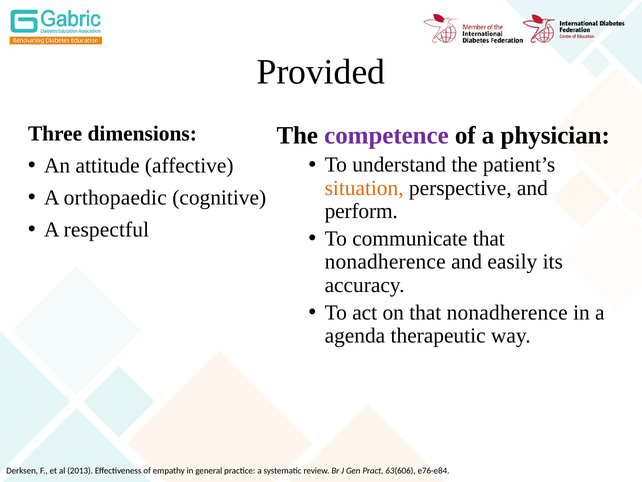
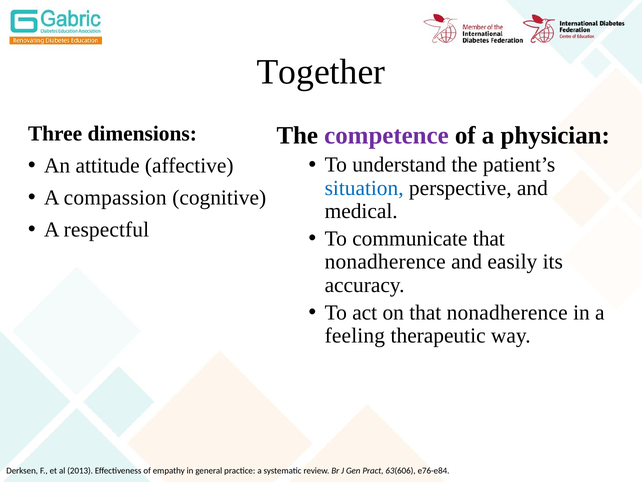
Provided: Provided -> Together (321, 72)
situation colour: orange -> blue (364, 188)
orthopaedic: orthopaedic -> compassion (115, 197)
perform: perform -> medical (361, 211)
agenda: agenda -> feeling (355, 335)
